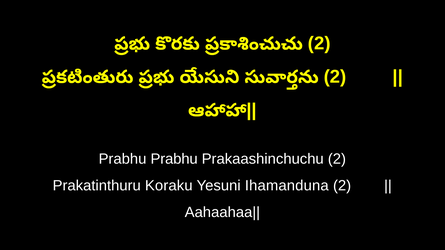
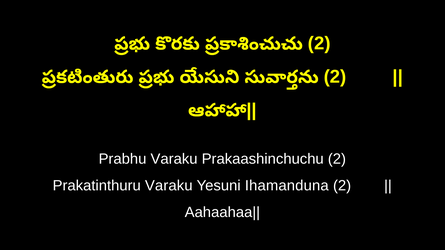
Prabhu Prabhu: Prabhu -> Varaku (174, 159)
Prakatinthuru Koraku: Koraku -> Varaku (169, 186)
